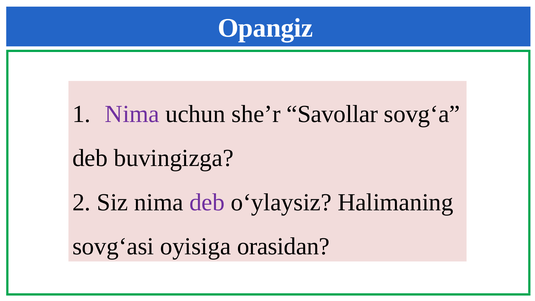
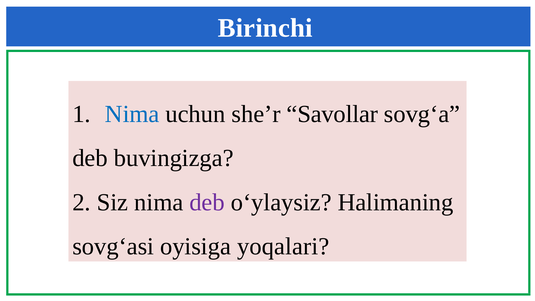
Opangiz: Opangiz -> Birinchi (265, 28)
Nima colour: purple -> blue (132, 114)
orasidan: orasidan -> yoqalari (283, 246)
